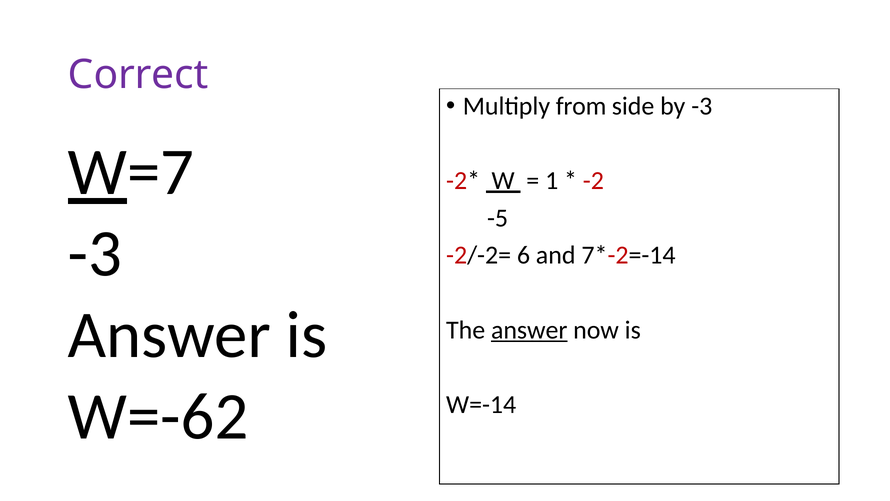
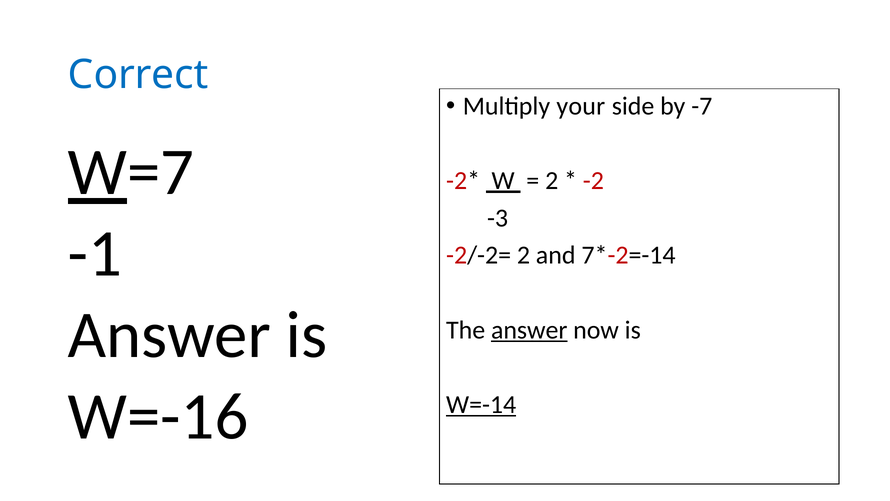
Correct colour: purple -> blue (138, 75)
from: from -> your (581, 106)
by -3: -3 -> -7 (702, 106)
1: 1 -> 2 (552, 181)
-5: -5 -> -3 (498, 218)
-3: -3 -> -1 (95, 254)
-2/-2= 6: 6 -> 2 (524, 255)
W=-62: W=-62 -> W=-16 (158, 416)
W=-14 underline: none -> present (481, 404)
